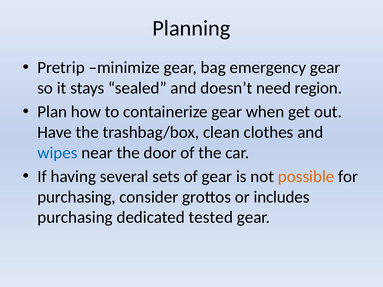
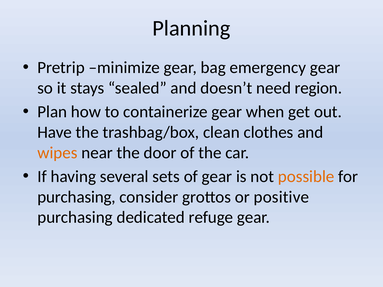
wipes colour: blue -> orange (57, 153)
includes: includes -> positive (281, 197)
tested: tested -> refuge (211, 218)
